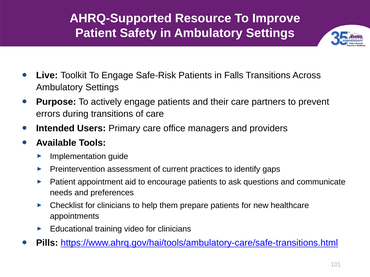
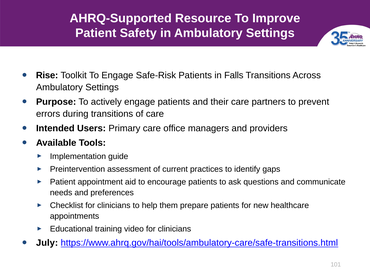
Live: Live -> Rise (47, 76)
Pills: Pills -> July (47, 243)
